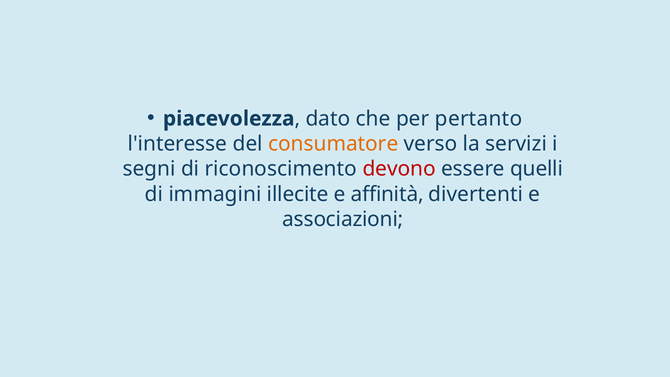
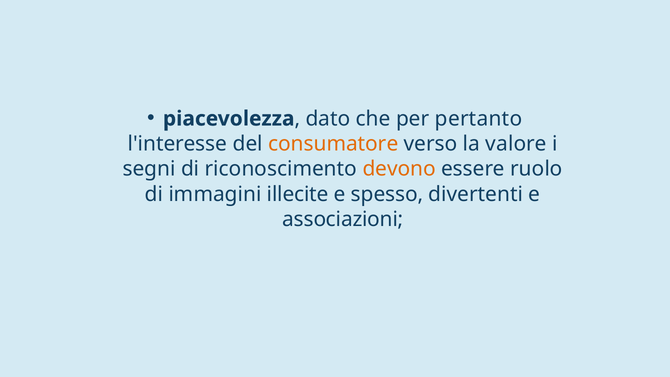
servizi: servizi -> valore (516, 144)
devono colour: red -> orange (399, 169)
quelli: quelli -> ruolo (536, 169)
affinità: affinità -> spesso (387, 194)
